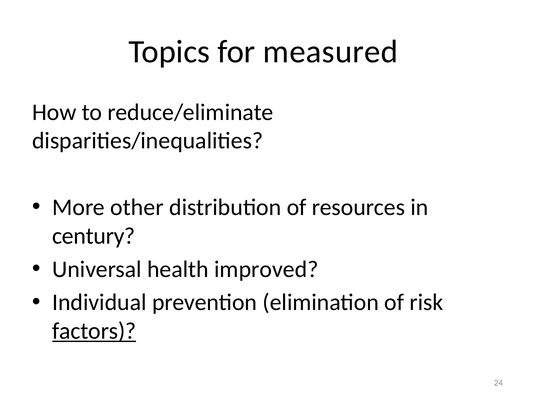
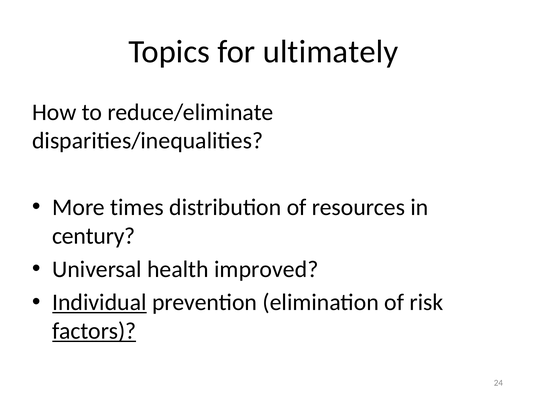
measured: measured -> ultimately (331, 52)
other: other -> times (137, 207)
Individual underline: none -> present (99, 303)
